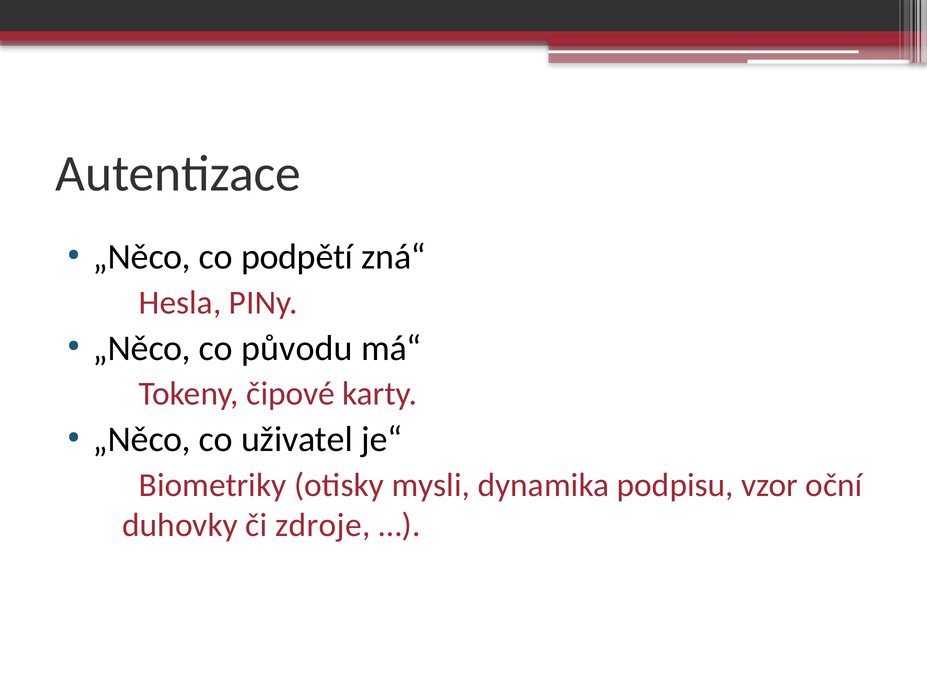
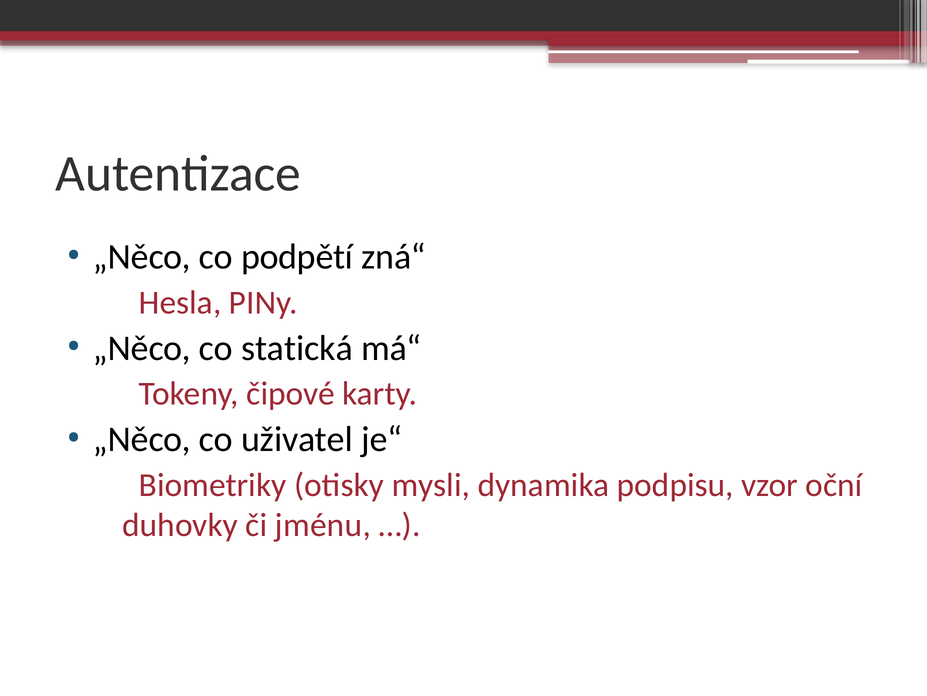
původu: původu -> statická (297, 348)
zdroje: zdroje -> jménu (323, 525)
